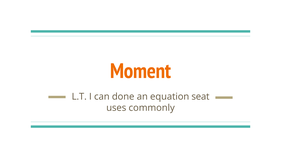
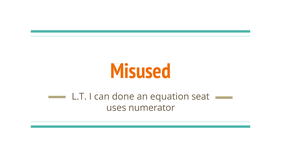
Moment: Moment -> Misused (141, 71)
commonly: commonly -> numerator (152, 108)
